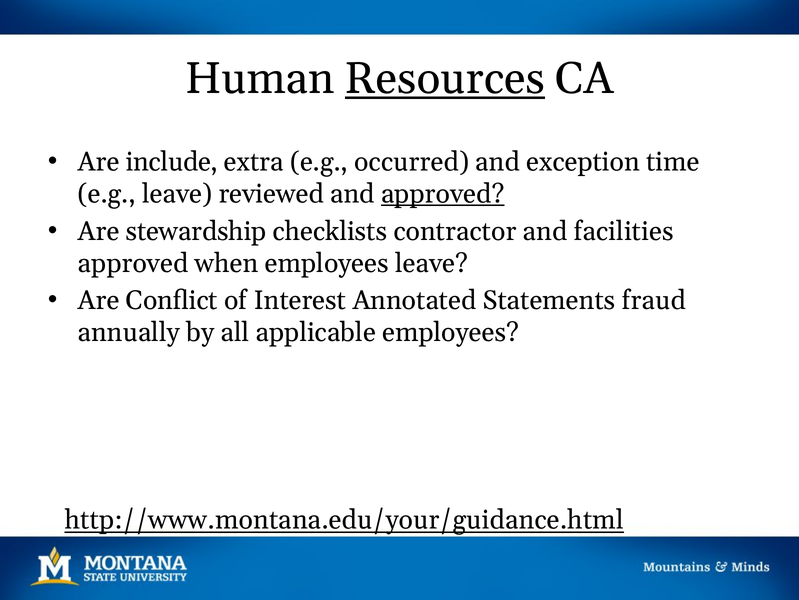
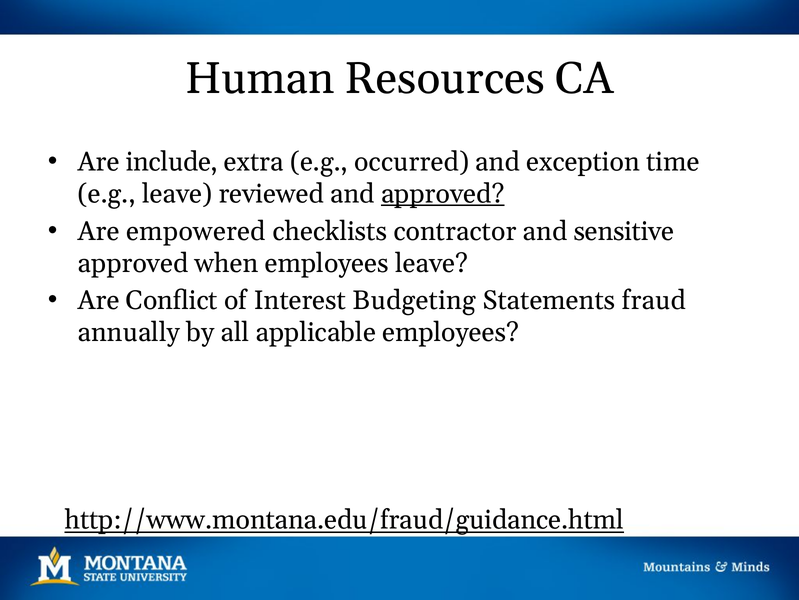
Resources underline: present -> none (445, 79)
stewardship: stewardship -> empowered (196, 231)
facilities: facilities -> sensitive (624, 231)
Annotated: Annotated -> Budgeting (414, 300)
http://www.montana.edu/your/guidance.html: http://www.montana.edu/your/guidance.html -> http://www.montana.edu/fraud/guidance.html (344, 519)
